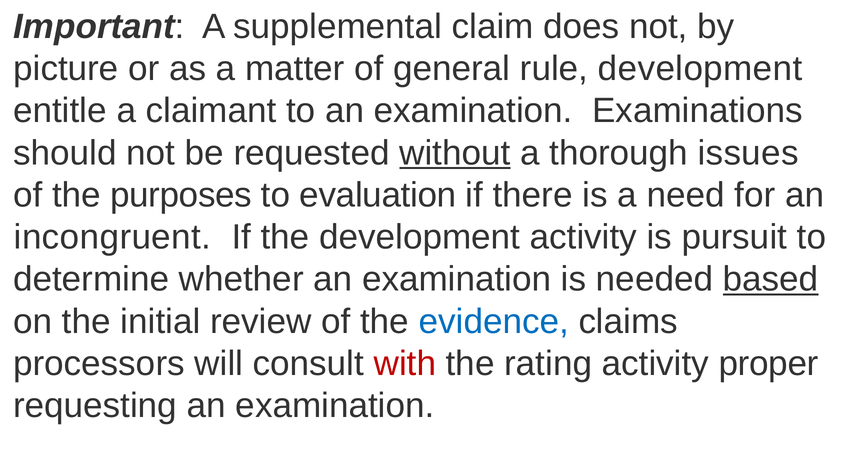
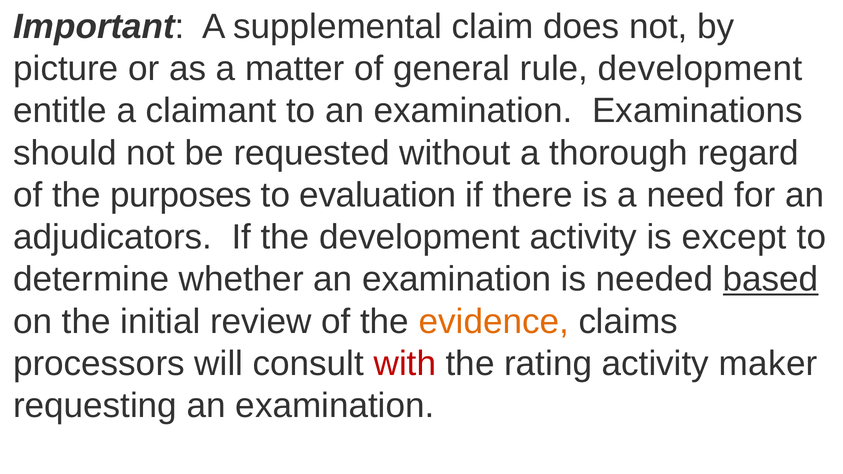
without underline: present -> none (455, 153)
issues: issues -> regard (748, 153)
incongruent: incongruent -> adjudicators (113, 237)
pursuit: pursuit -> except (734, 237)
evidence colour: blue -> orange (494, 322)
proper: proper -> maker (768, 364)
